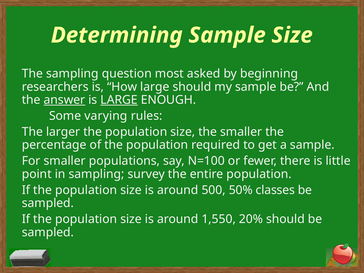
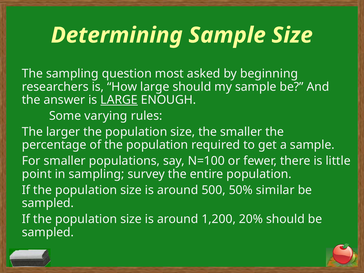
answer underline: present -> none (64, 100)
classes: classes -> similar (275, 190)
1,550: 1,550 -> 1,200 (219, 219)
